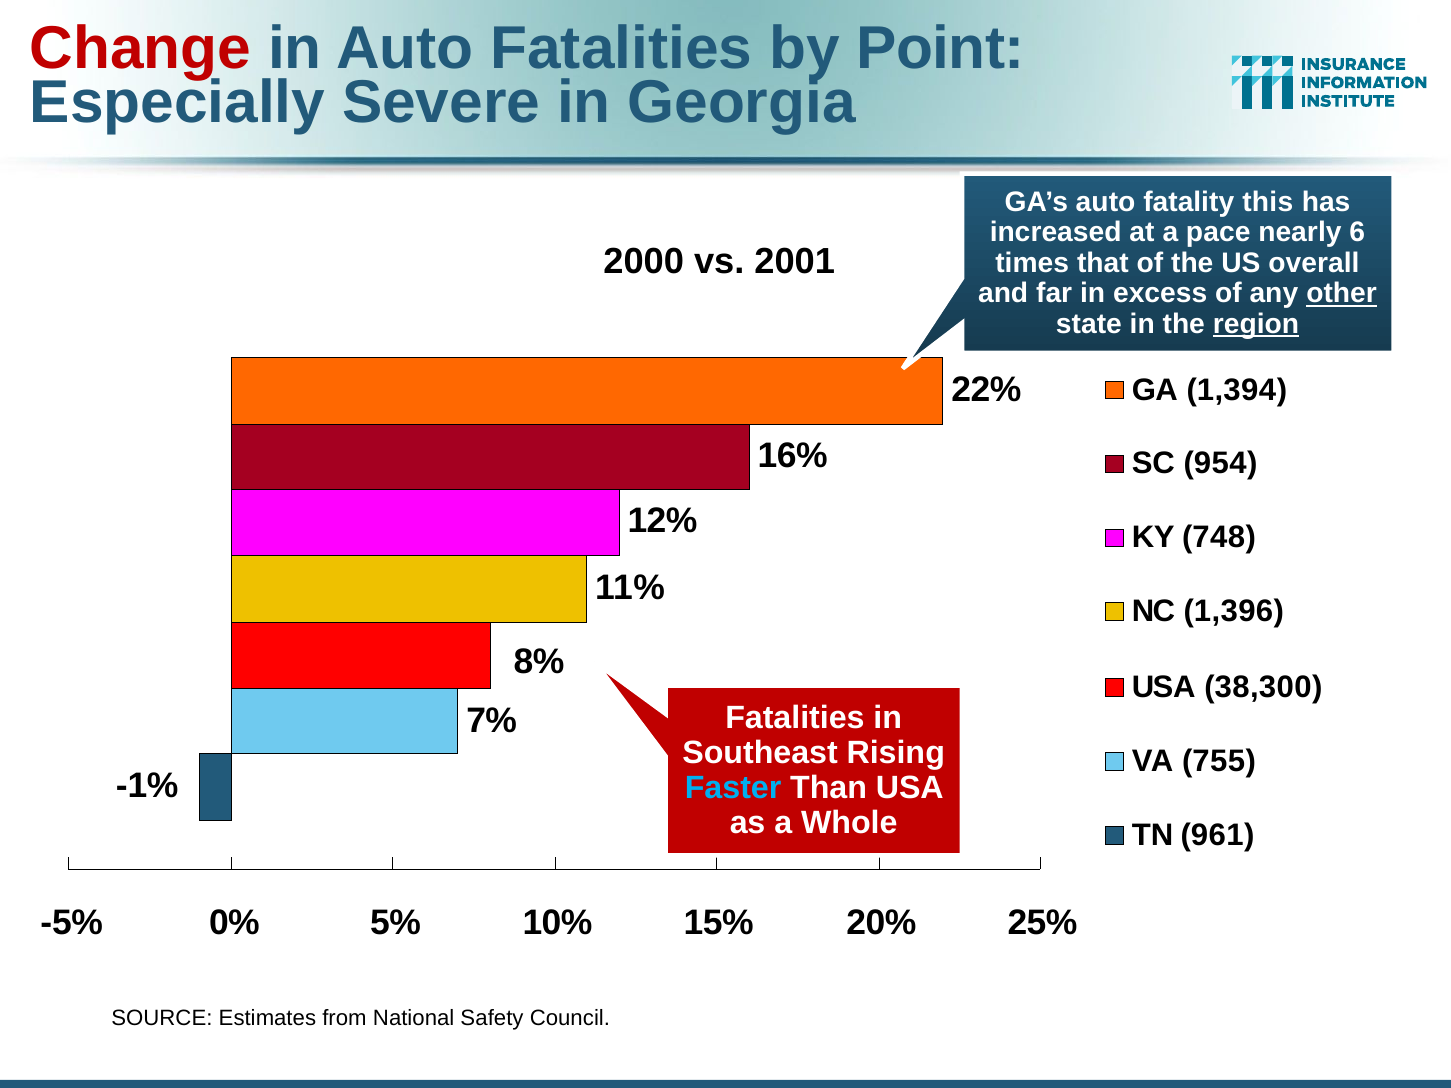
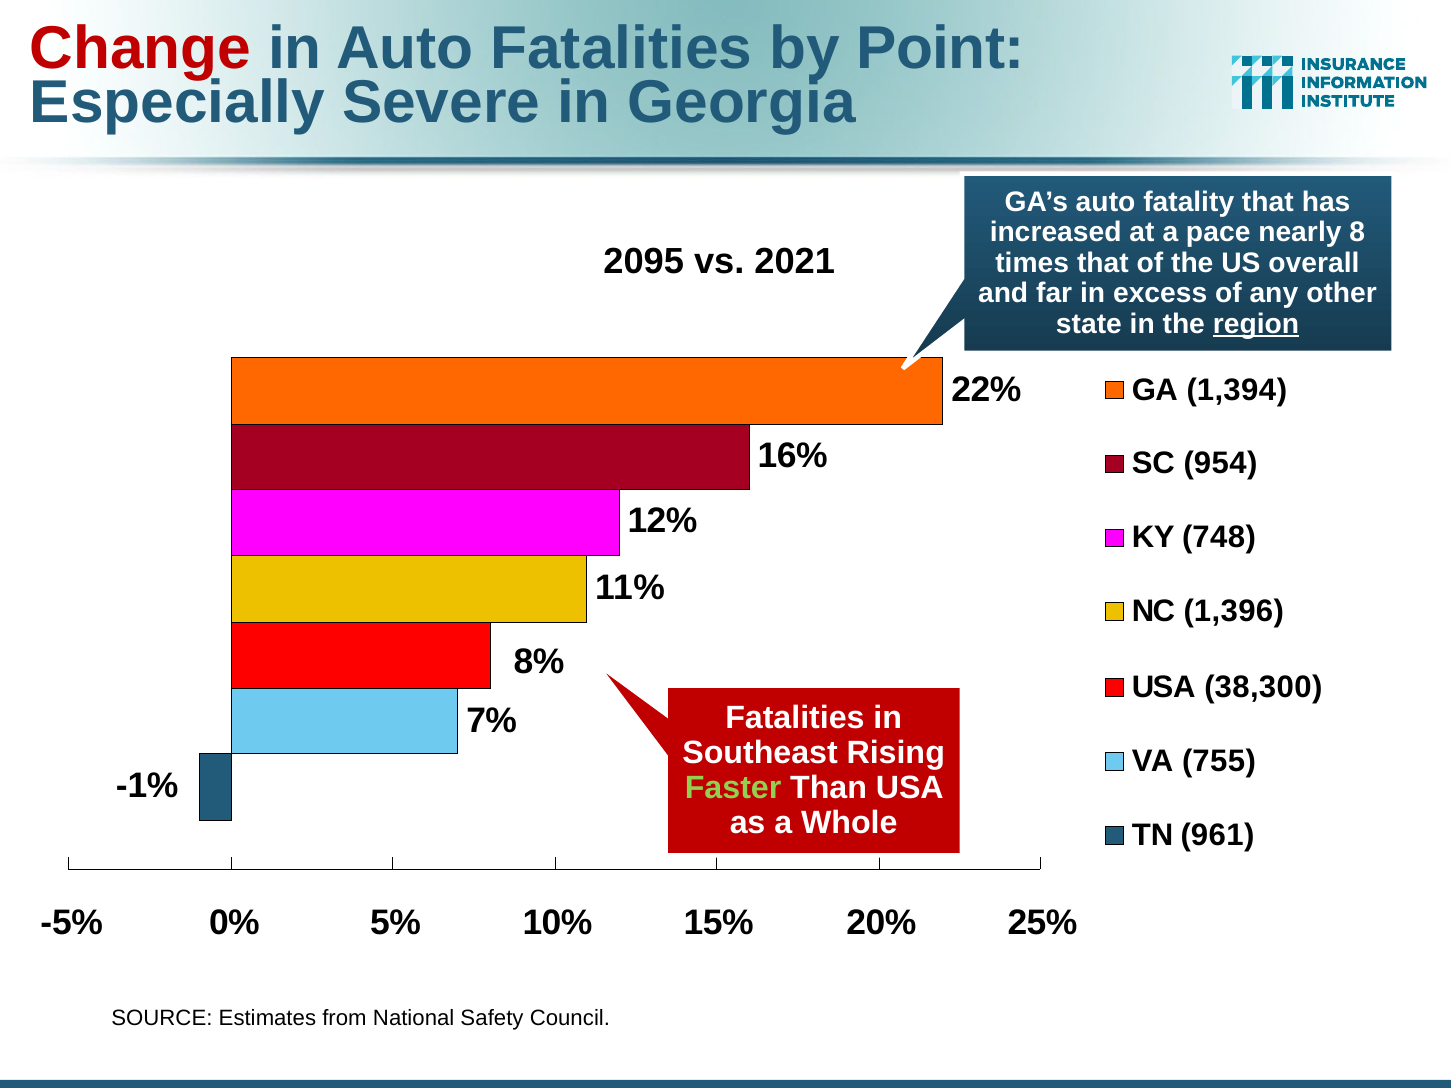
fatality this: this -> that (1268, 202)
6: 6 -> 8 (1357, 233)
2000: 2000 -> 2095 (644, 261)
2001: 2001 -> 2021 (795, 261)
other underline: present -> none (1342, 294)
Faster colour: light blue -> light green (733, 788)
